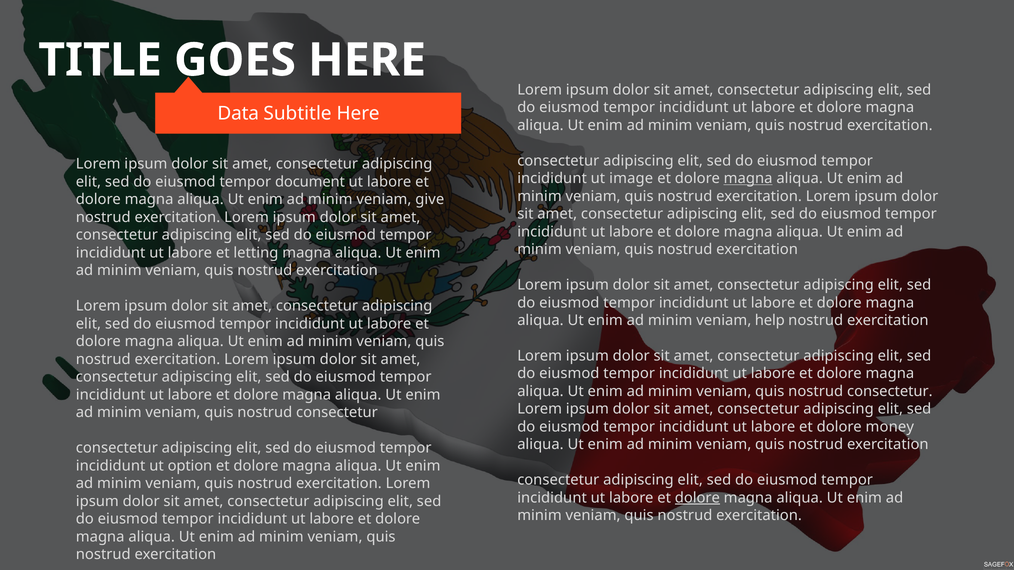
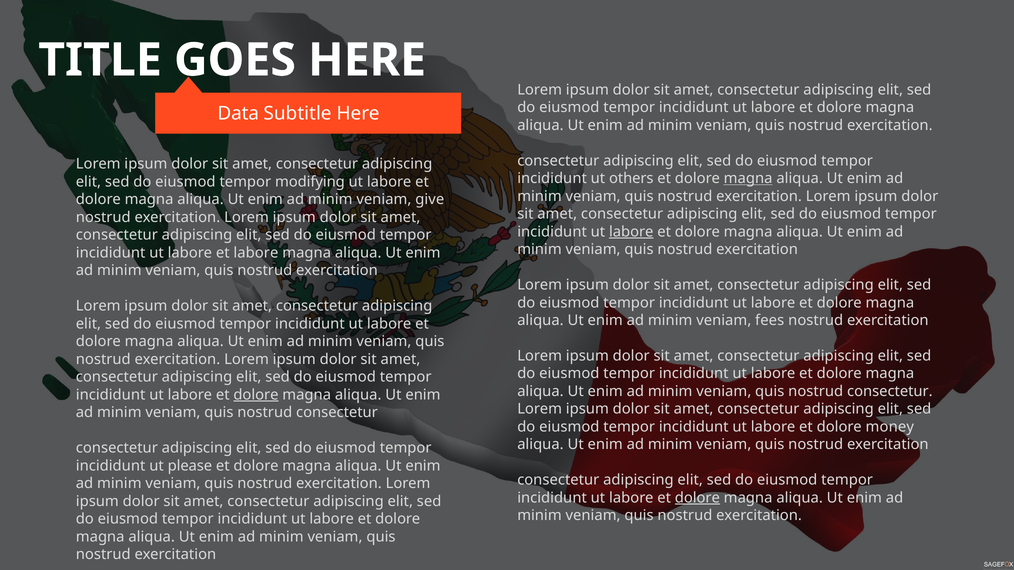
image: image -> others (631, 179)
document: document -> modifying (310, 182)
labore underline: none -> present (631, 232)
et letting: letting -> labore (256, 253)
help: help -> fees (770, 321)
dolore underline: none -> present (256, 395)
option: option -> please (190, 466)
